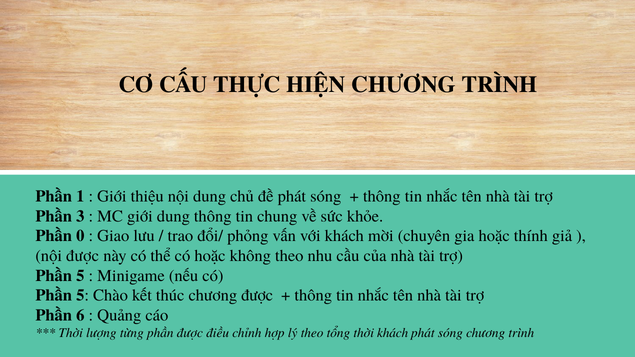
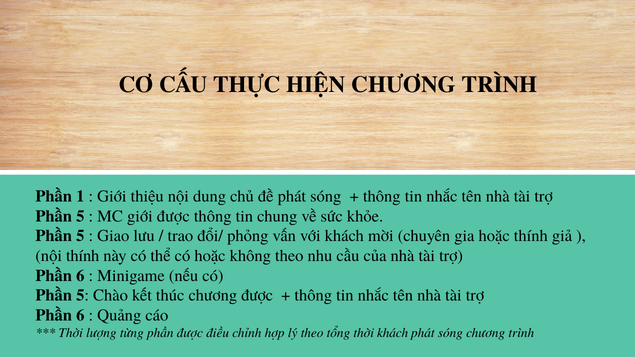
3: 3 -> 5 (80, 216)
giới dung: dung -> được (173, 216)
0: 0 -> 5 (80, 236)
nội được: được -> thính (83, 256)
5: 5 -> 6 (80, 276)
